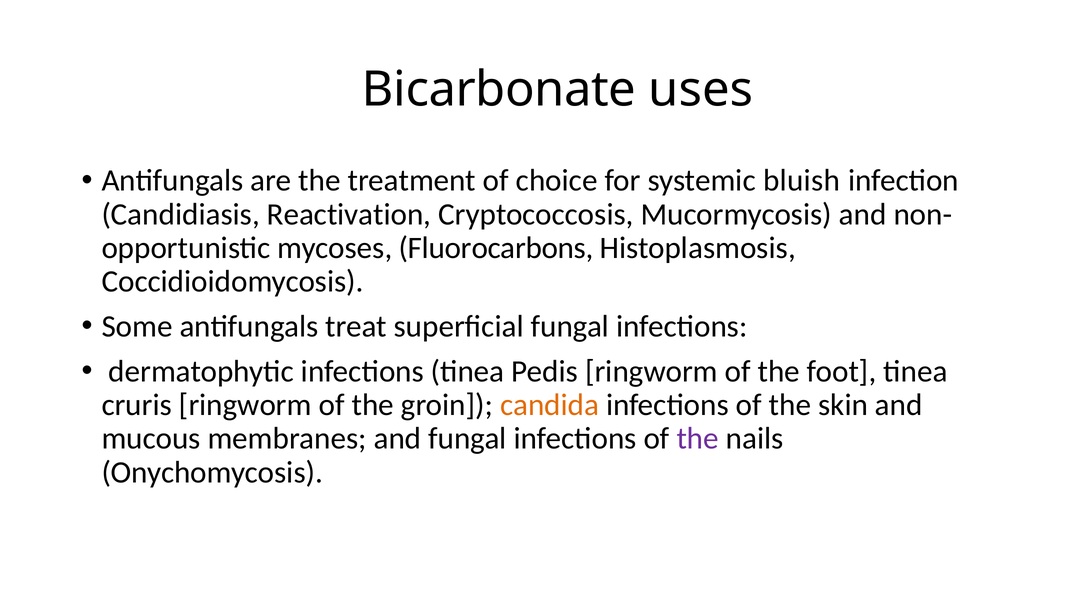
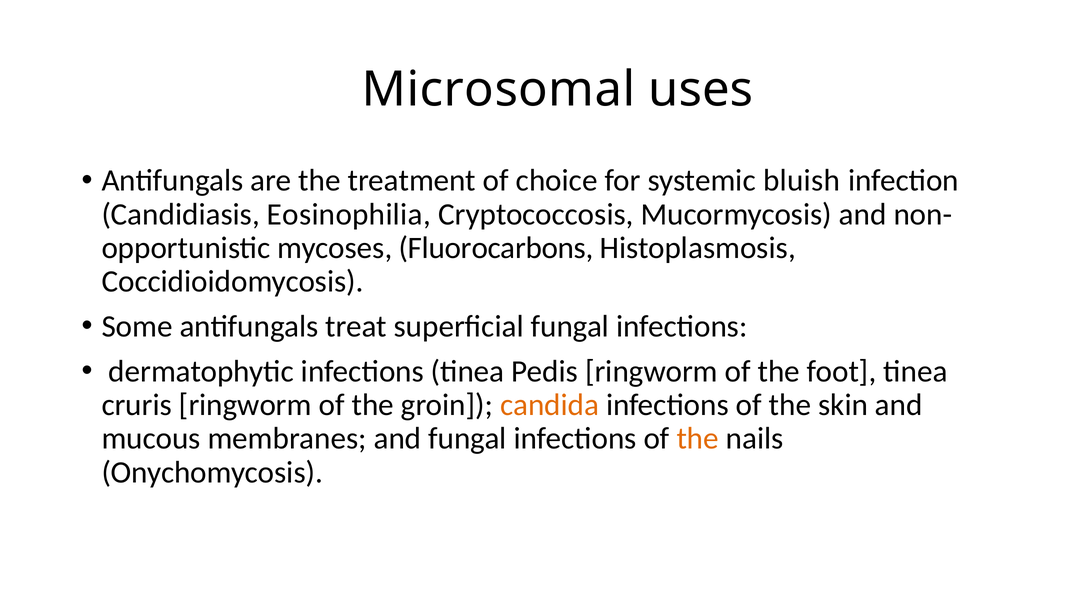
Bicarbonate: Bicarbonate -> Microsomal (499, 90)
Reactivation: Reactivation -> Eosinophilia (349, 214)
the colour: purple -> orange (698, 439)
